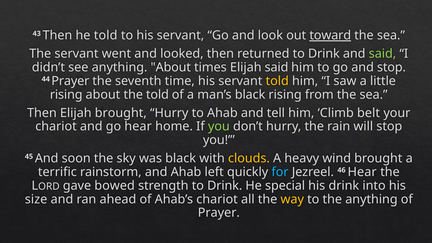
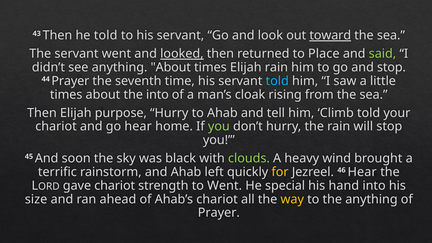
looked underline: none -> present (182, 54)
returned to Drink: Drink -> Place (324, 54)
Elijah said: said -> rain (276, 67)
told colour: yellow -> light blue (277, 81)
rising: rising -> times (66, 95)
the told: told -> into (157, 95)
man’s black: black -> cloak (250, 95)
Elijah brought: brought -> purpose (121, 113)
Climb belt: belt -> told (369, 113)
clouds colour: yellow -> light green (249, 158)
for colour: light blue -> yellow (280, 172)
gave bowed: bowed -> chariot (115, 186)
strength to Drink: Drink -> Went (225, 186)
his drink: drink -> hand (344, 186)
